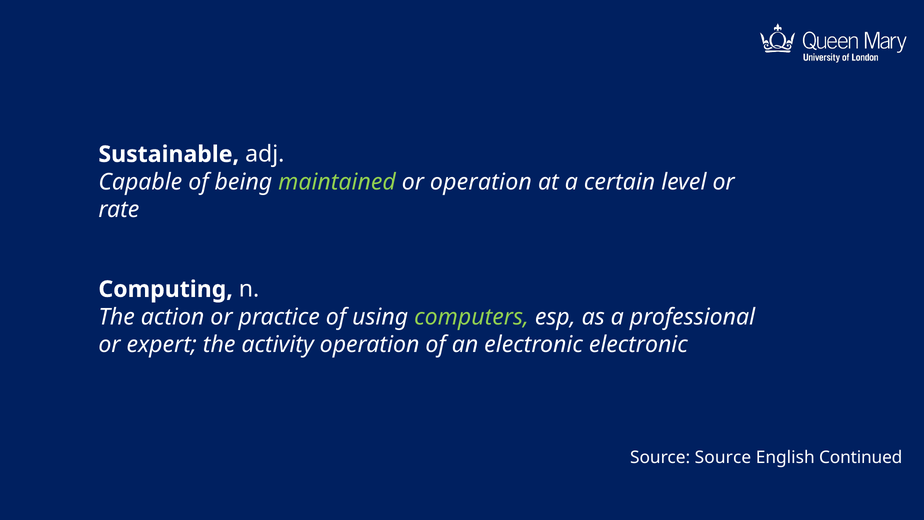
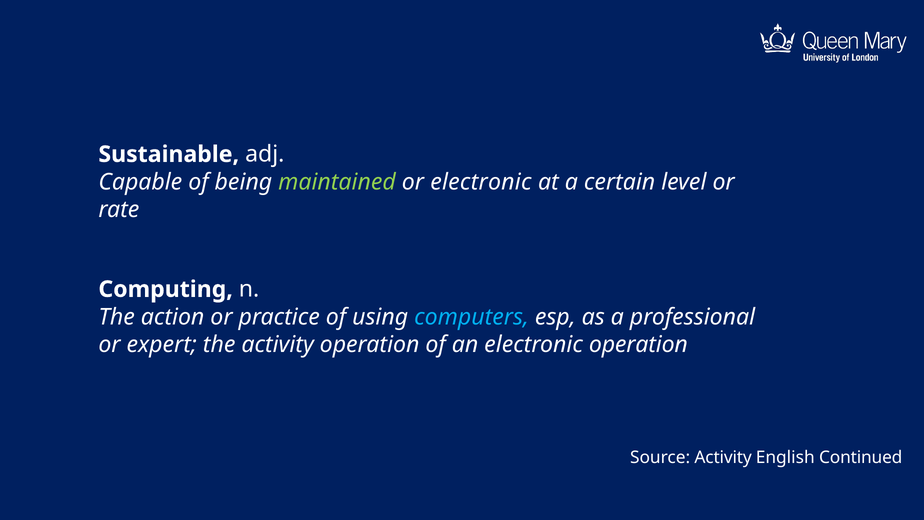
or operation: operation -> electronic (481, 182)
computers colour: light green -> light blue (472, 317)
electronic electronic: electronic -> operation (638, 345)
Source Source: Source -> Activity (723, 457)
